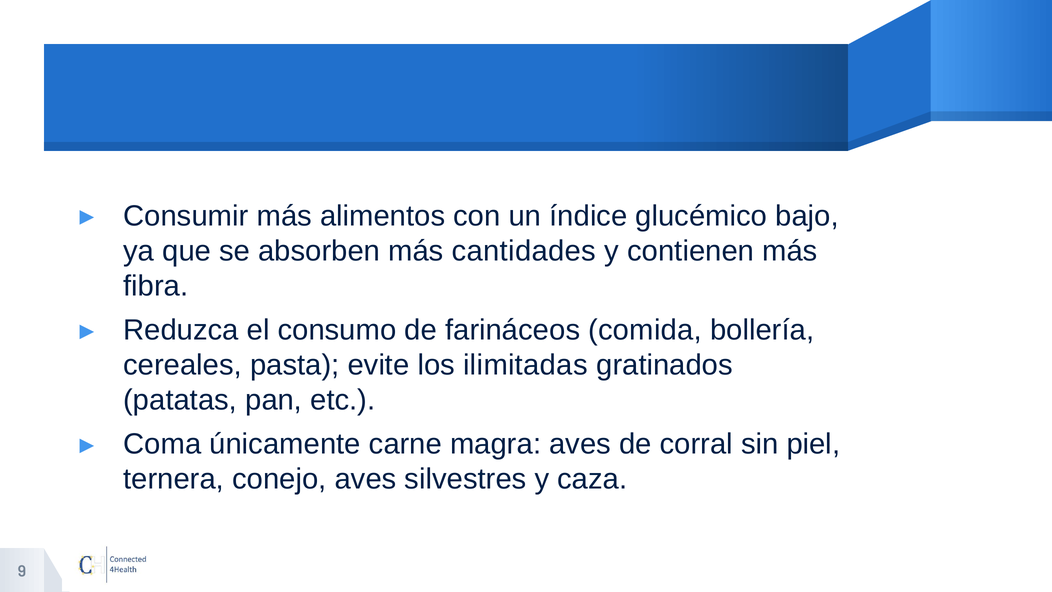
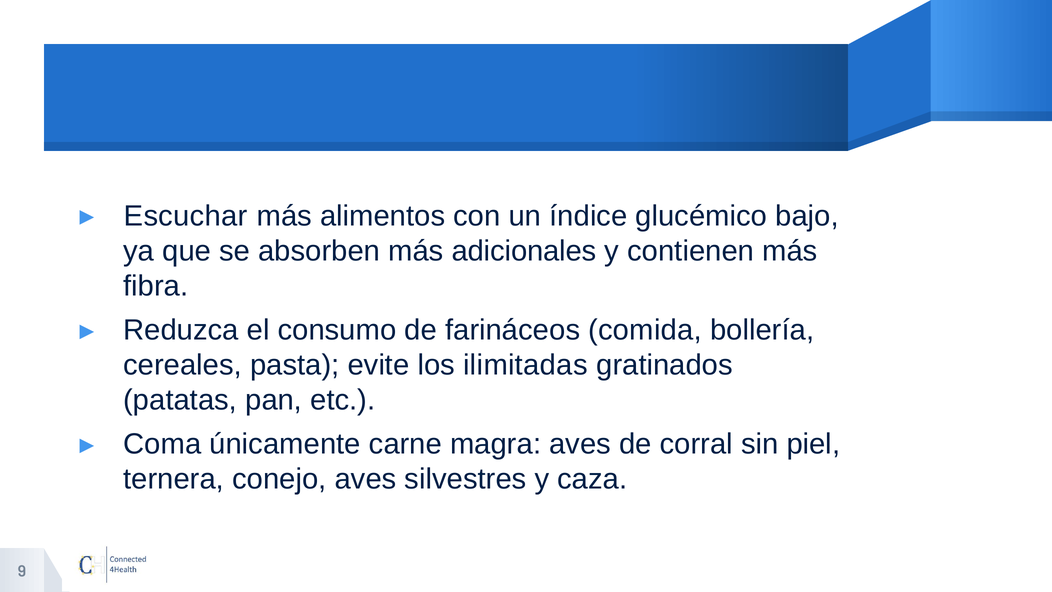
Consumir: Consumir -> Escuchar (186, 216)
cantidades: cantidades -> adicionales (524, 251)
